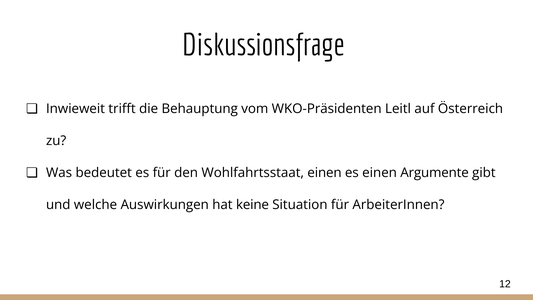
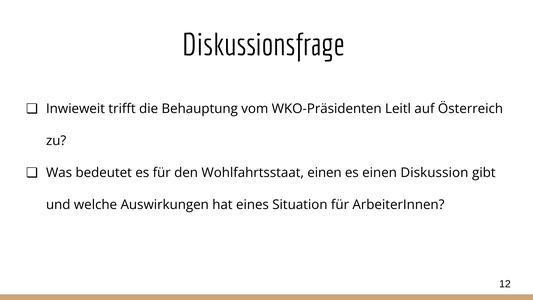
Argumente: Argumente -> Diskussion (434, 173)
keine: keine -> eines (252, 205)
